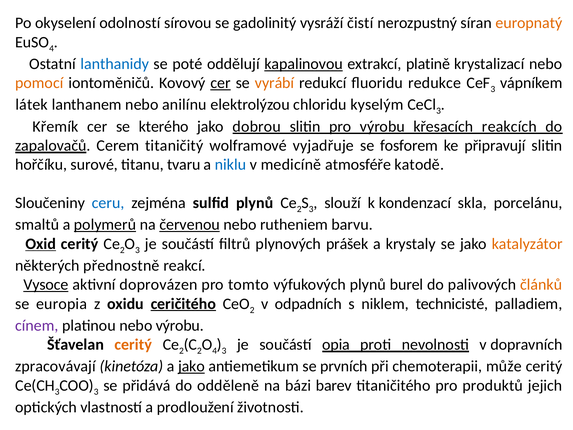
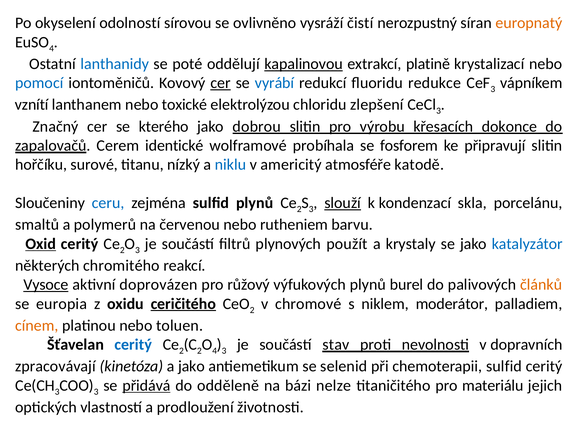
gadolinitý: gadolinitý -> ovlivněno (265, 23)
pomocí colour: orange -> blue (39, 83)
vyrábí colour: orange -> blue (275, 83)
látek: látek -> vznítí (32, 105)
anilínu: anilínu -> toxické (185, 105)
kyselým: kyselým -> zlepšení (377, 105)
Křemík: Křemík -> Značný (55, 126)
reakcích: reakcích -> dokonce (510, 126)
titaničitý: titaničitý -> identické (174, 146)
vyjadřuje: vyjadřuje -> probíhala (323, 146)
tvaru: tvaru -> nízký (184, 165)
medicíně: medicíně -> americitý (291, 165)
slouží underline: none -> present (343, 203)
polymerů underline: present -> none (105, 225)
červenou underline: present -> none (190, 225)
prášek: prášek -> použít (347, 244)
katalyzátor colour: orange -> blue (527, 244)
přednostně: přednostně -> chromitého (121, 265)
tomto: tomto -> růžový (249, 284)
odpadních: odpadních -> chromové (308, 304)
technicisté: technicisté -> moderátor (452, 304)
cínem colour: purple -> orange (37, 325)
nebo výrobu: výrobu -> toluen (180, 325)
ceritý colour: orange -> blue (133, 344)
opia: opia -> stav (336, 344)
jako underline: present -> none (191, 366)
prvních: prvních -> selenid (344, 366)
chemoterapii může: může -> sulfid (504, 366)
přidává underline: none -> present (146, 385)
barev: barev -> nelze (334, 385)
produktů: produktů -> materiálu (493, 385)
